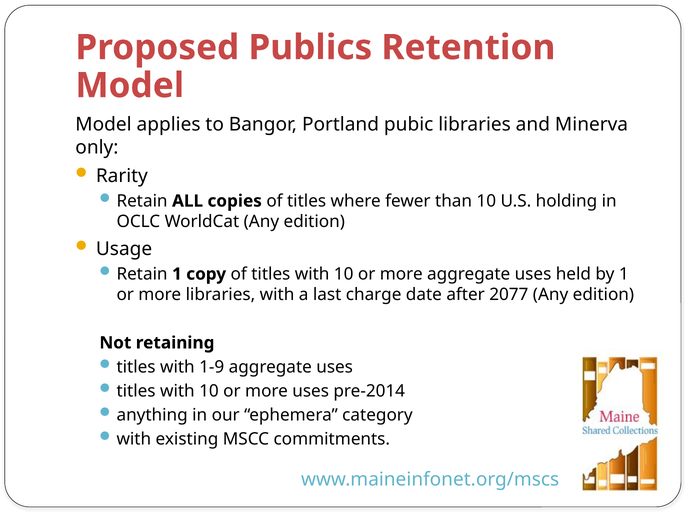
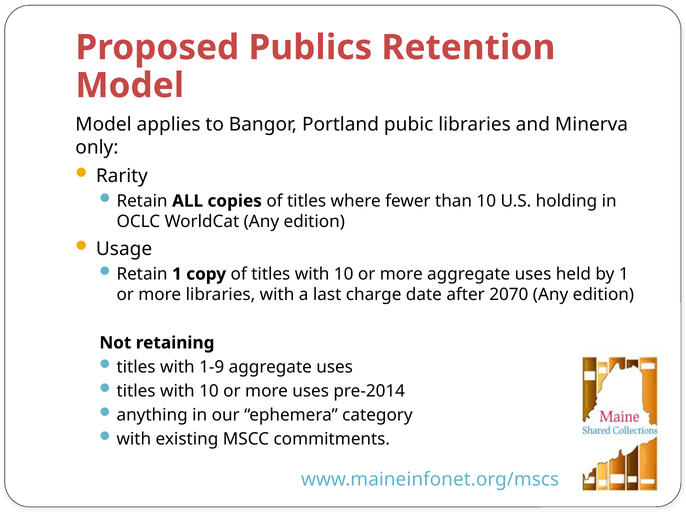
2077: 2077 -> 2070 (509, 295)
